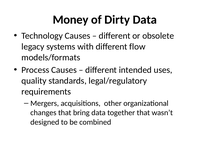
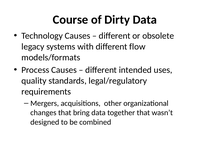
Money: Money -> Course (71, 20)
